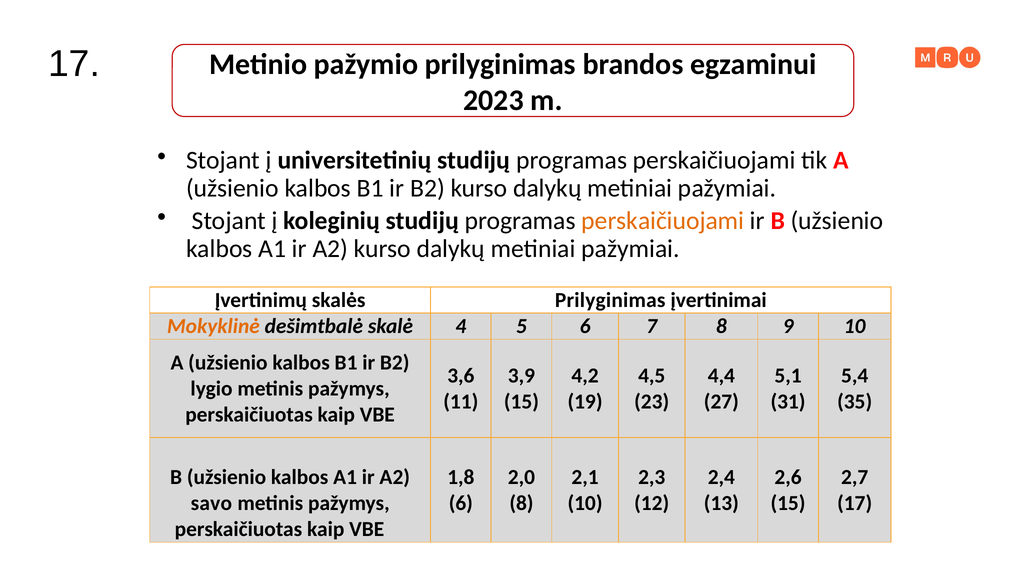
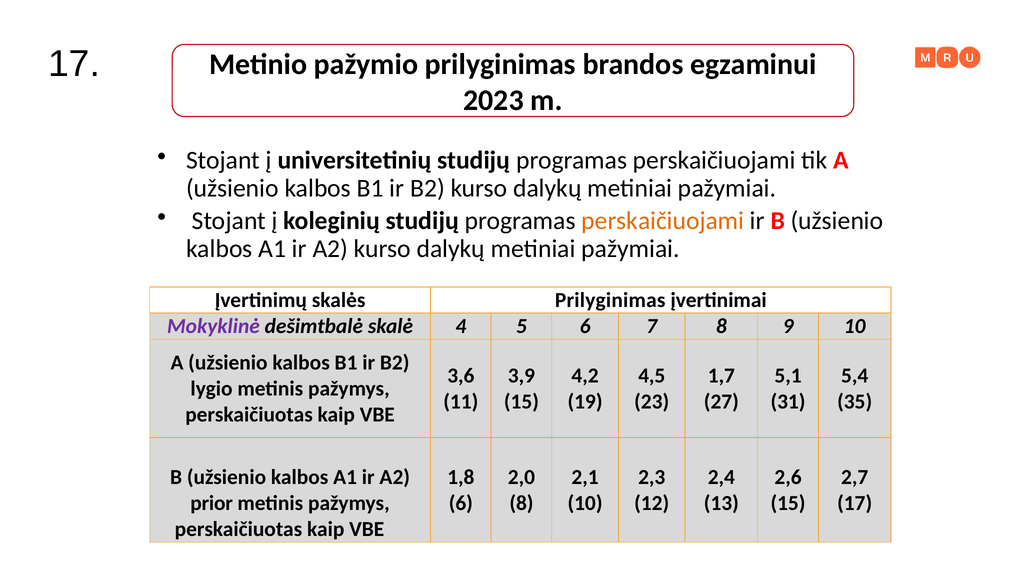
Mokyklinė colour: orange -> purple (213, 326)
4,4: 4,4 -> 1,7 (721, 376)
savo: savo -> prior (212, 503)
